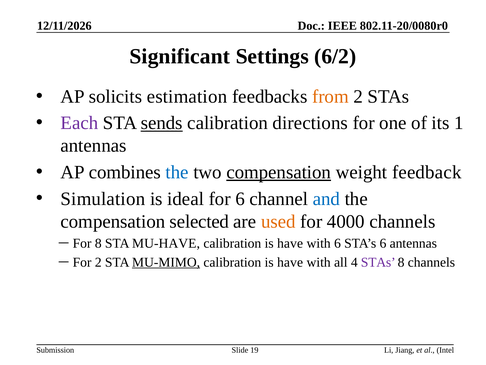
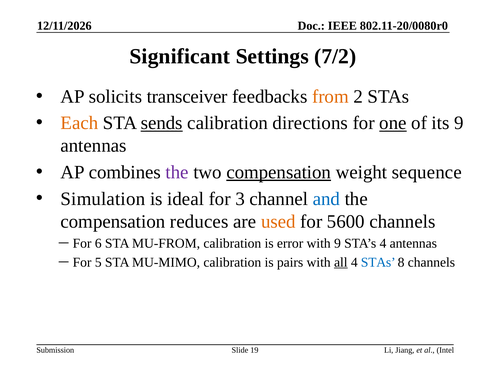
6/2: 6/2 -> 7/2 (335, 56)
estimation: estimation -> transceiver (187, 96)
Each colour: purple -> orange (79, 123)
one underline: none -> present (393, 123)
its 1: 1 -> 9 (459, 123)
the colour: blue -> purple (177, 172)
feedback: feedback -> sequence (427, 172)
for 6: 6 -> 3 (240, 198)
selected: selected -> reduces (199, 221)
4000: 4000 -> 5600 (346, 221)
8: 8 -> 6 (98, 243)
MU-HAVE: MU-HAVE -> MU-FROM (166, 243)
have: have -> error (290, 243)
with 6: 6 -> 9 (337, 243)
STA’s 6: 6 -> 4 (383, 243)
2: 2 -> 5 (98, 262)
MU-MIMO underline: present -> none (166, 262)
have: have -> pairs (290, 262)
all underline: none -> present (341, 262)
STAs colour: purple -> blue (378, 262)
